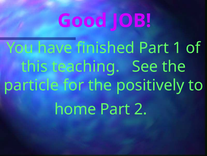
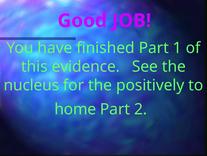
teaching: teaching -> evidence (86, 66)
particle: particle -> nucleus (31, 85)
